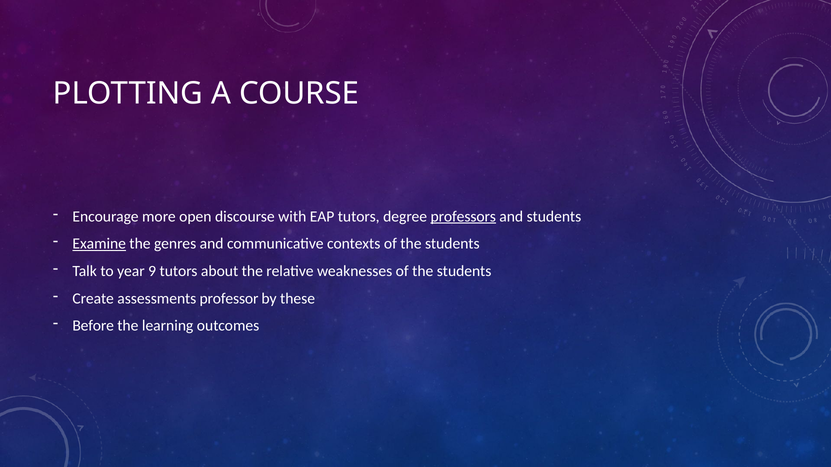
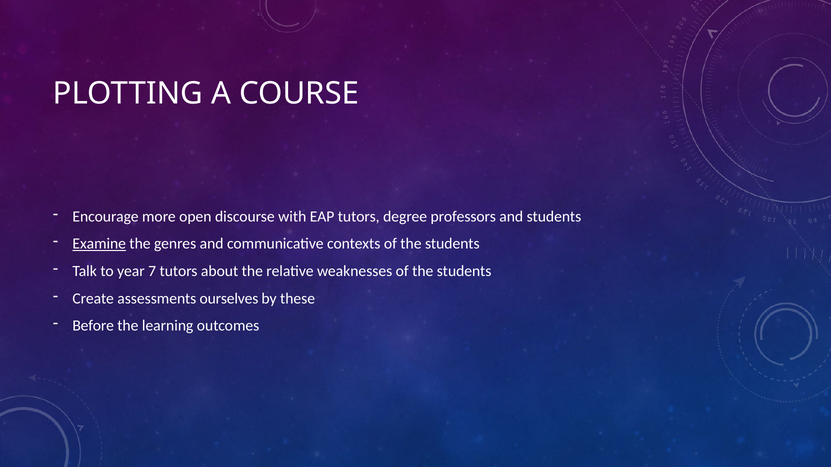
professors underline: present -> none (463, 217)
9: 9 -> 7 (152, 271)
professor: professor -> ourselves (229, 299)
